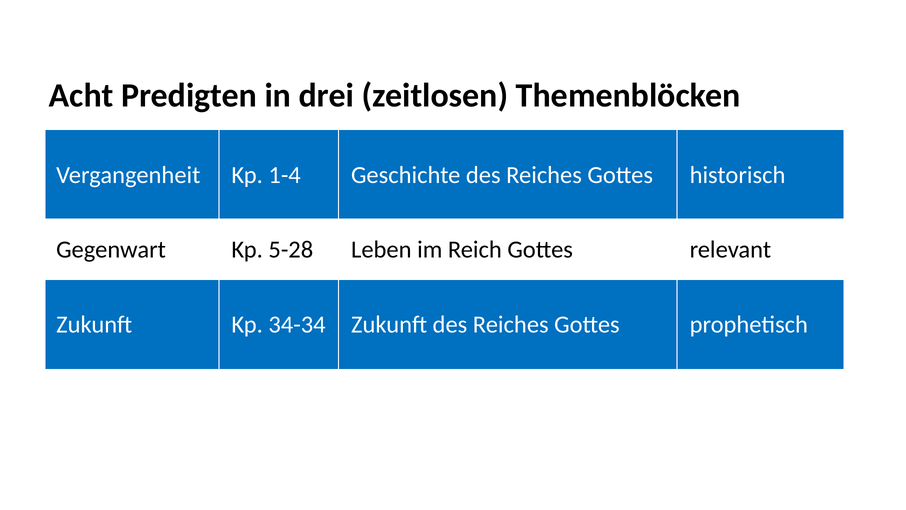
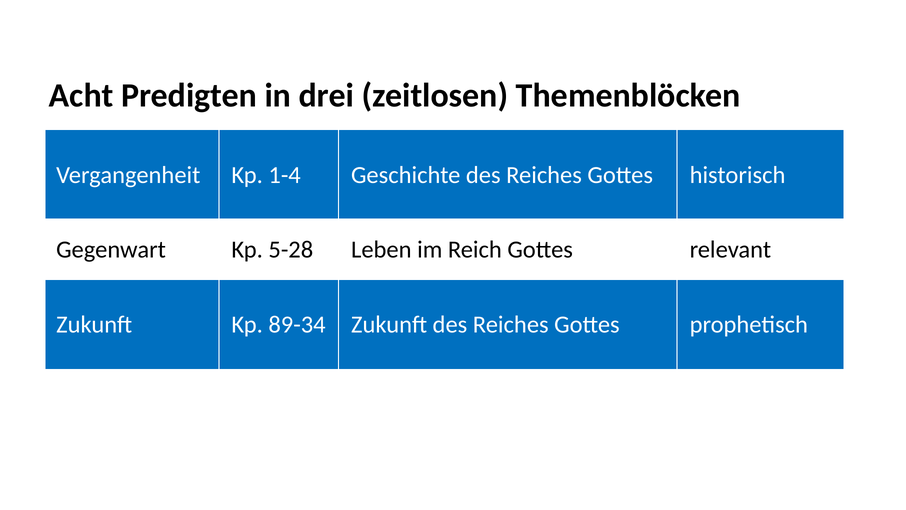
34-34: 34-34 -> 89-34 (297, 324)
